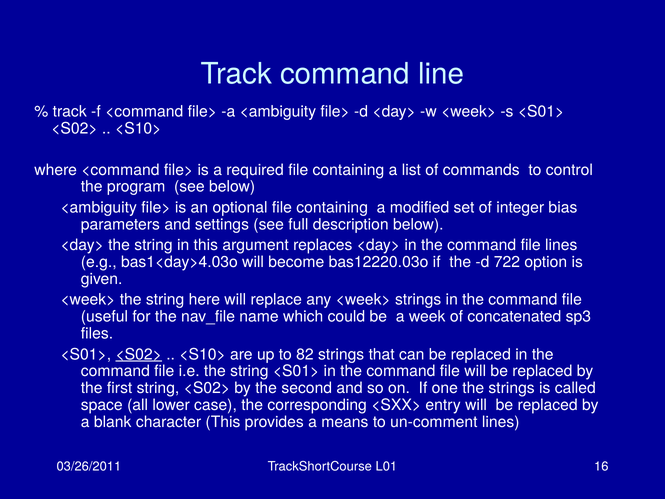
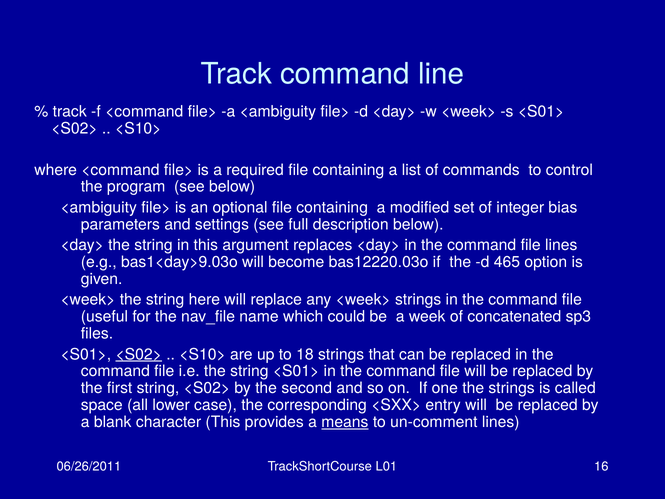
bas1<day>4.03o: bas1<day>4.03o -> bas1<day>9.03o (179, 262)
722: 722 -> 465 (507, 262)
82: 82 -> 18 (305, 354)
means underline: none -> present (345, 422)
03/26/2011: 03/26/2011 -> 06/26/2011 (89, 466)
